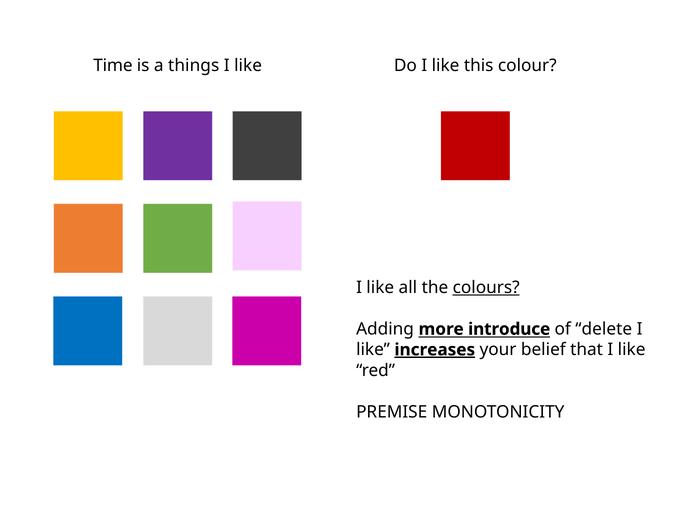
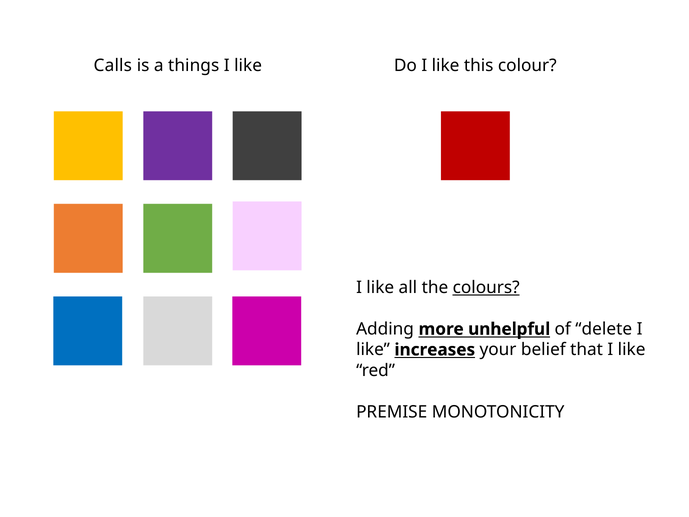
Time: Time -> Calls (113, 66)
introduce: introduce -> unhelpful (509, 329)
increases underline: present -> none (435, 350)
